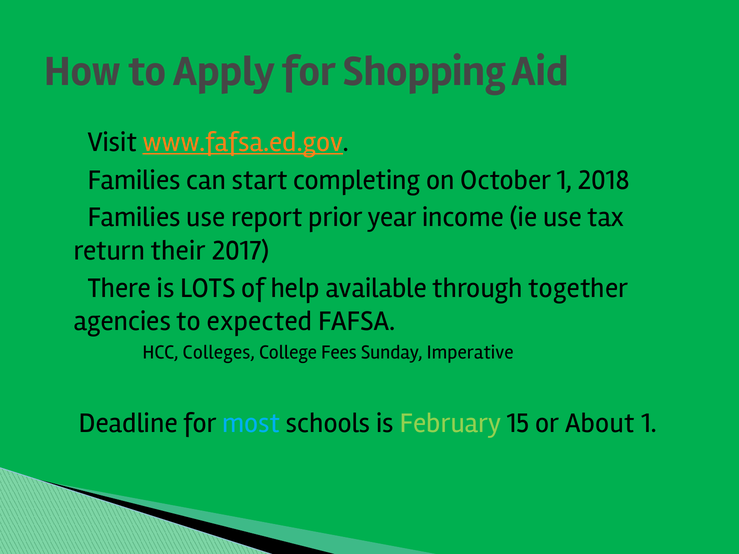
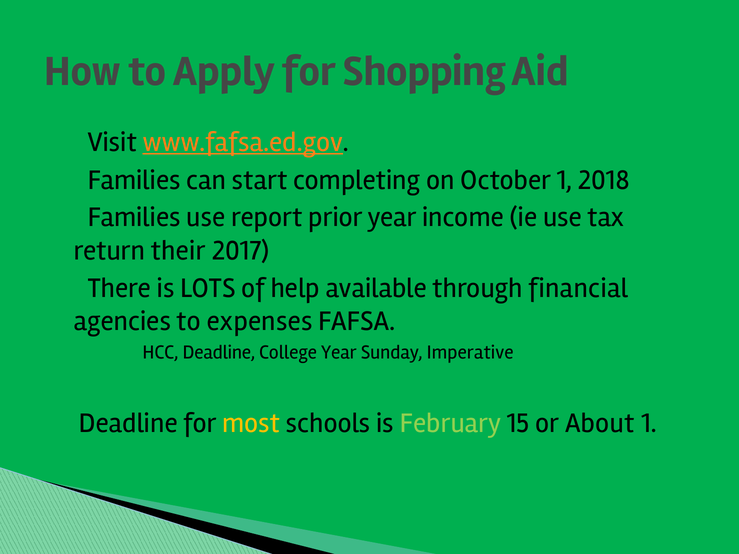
together: together -> financial (578, 288)
expected: expected -> expenses (259, 321)
Colleges: Colleges -> Deadline (219, 353)
College Fees: Fees -> Year (339, 353)
most colour: light blue -> yellow (251, 423)
